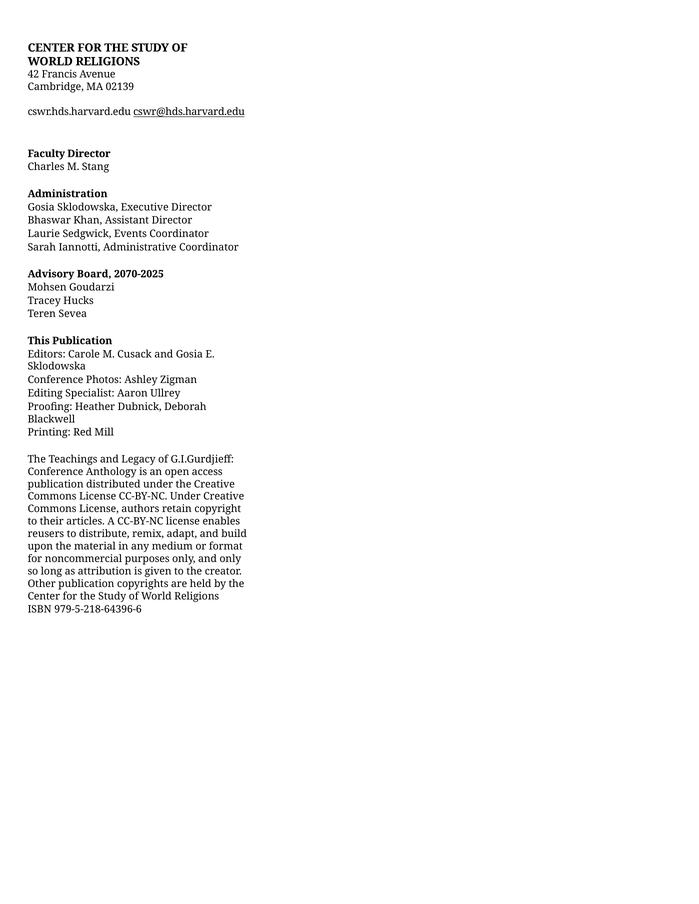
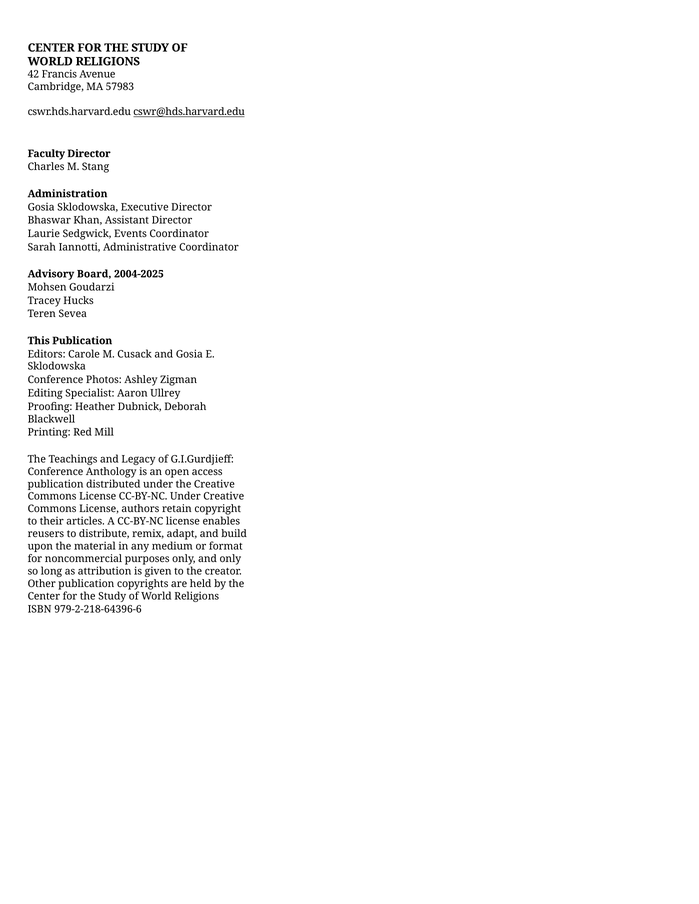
02139: 02139 -> 57983 (120, 87)
2070-2025: 2070-2025 -> 2004-2025 (139, 274)
979-5-218-64396-6: 979-5-218-64396-6 -> 979-2-218-64396-6 (98, 610)
